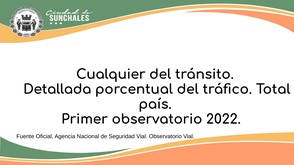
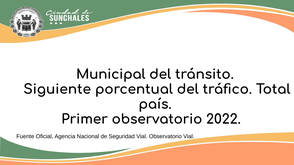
Cualquier: Cualquier -> Municipal (111, 75)
Detallada: Detallada -> Siguiente (57, 90)
